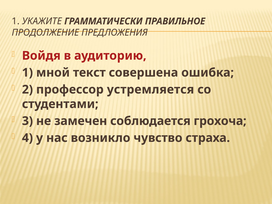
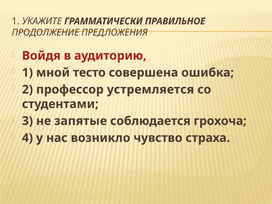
текст: текст -> тесто (89, 73)
замечен: замечен -> запятые (81, 121)
